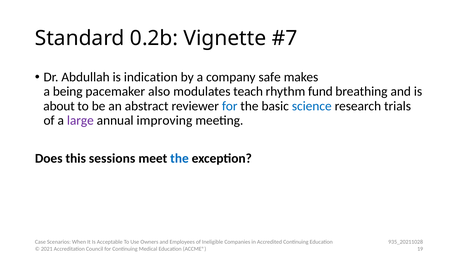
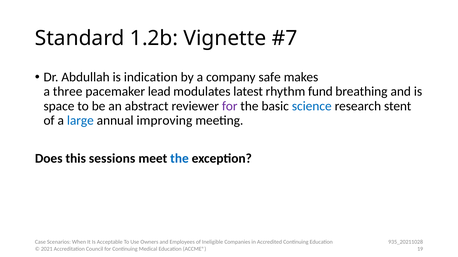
0.2b: 0.2b -> 1.2b (154, 38)
being: being -> three (68, 92)
also: also -> lead (159, 92)
teach: teach -> latest (248, 92)
about: about -> space (59, 106)
for colour: blue -> purple (230, 106)
trials: trials -> stent (398, 106)
large colour: purple -> blue (80, 121)
